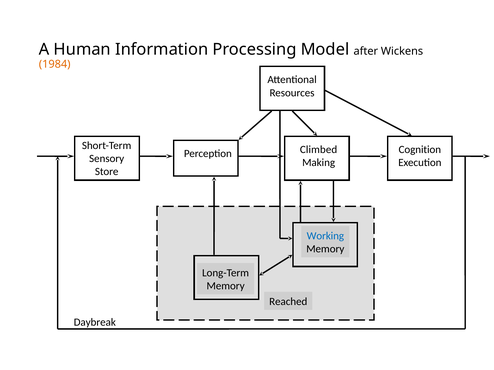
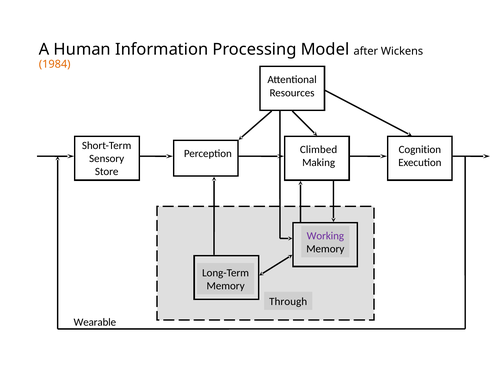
Working colour: blue -> purple (325, 236)
Reached: Reached -> Through (288, 302)
Daybreak: Daybreak -> Wearable (95, 323)
